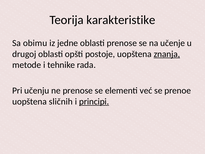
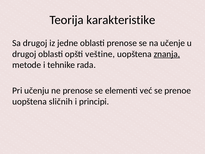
Sa obimu: obimu -> drugoj (35, 43)
postoje: postoje -> veštine (100, 54)
principi underline: present -> none (94, 101)
